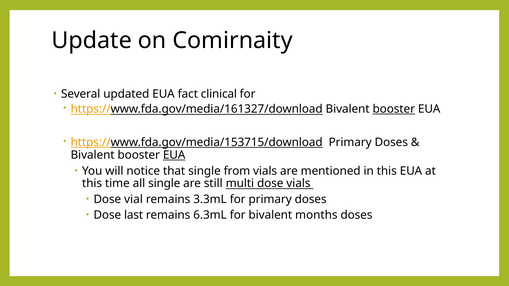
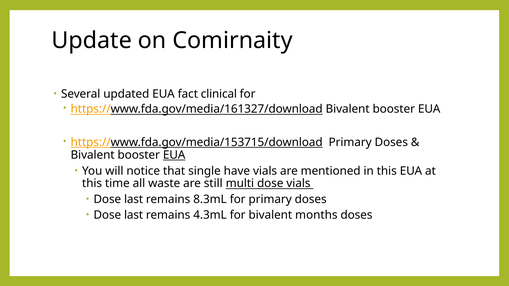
booster underline: present -> none (394, 109)
from: from -> have (237, 171)
all single: single -> waste (164, 184)
vial: vial -> last (134, 199)
3.3mL: 3.3mL -> 8.3mL (210, 199)
6.3mL: 6.3mL -> 4.3mL (210, 215)
